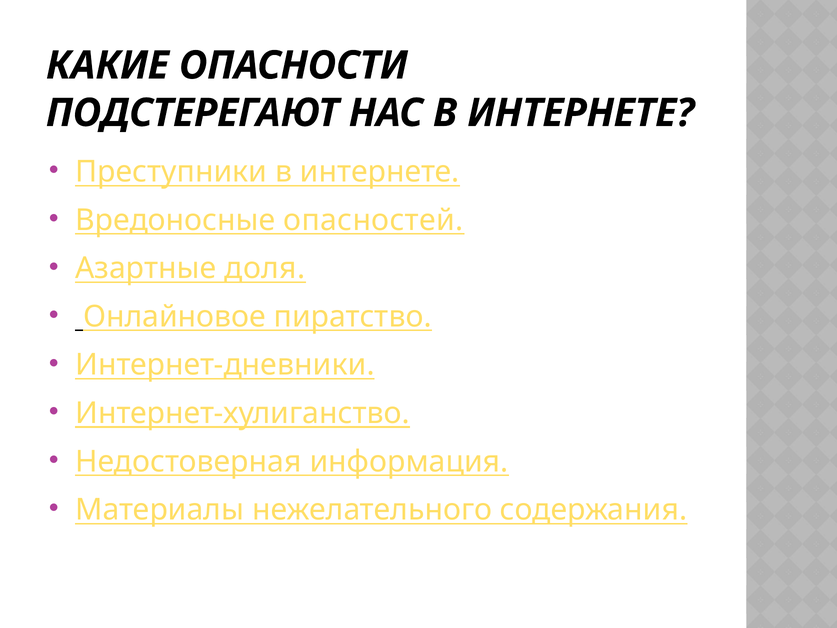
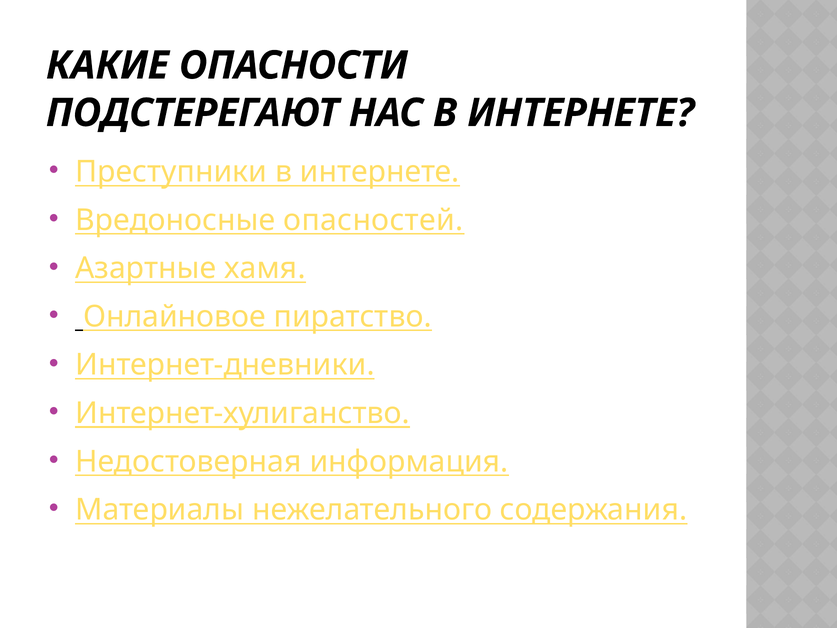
доля: доля -> хамя (265, 268)
